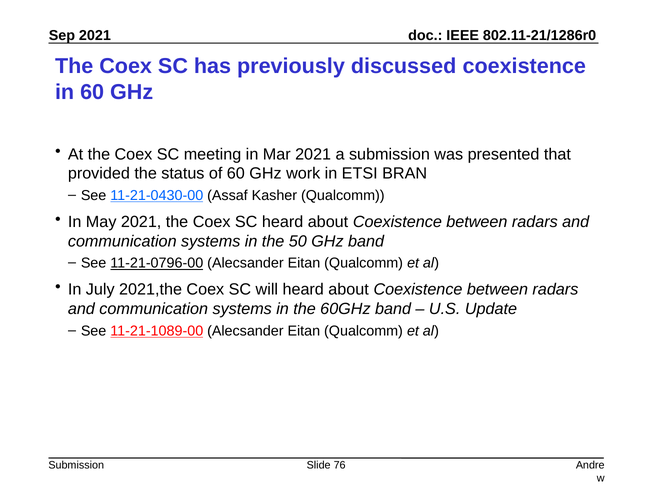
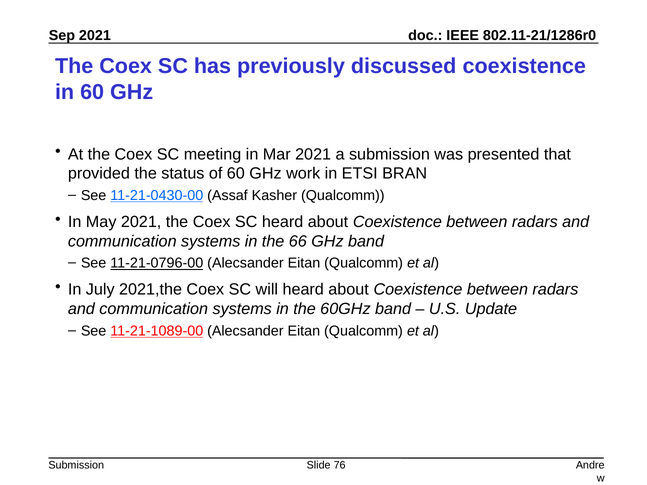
50: 50 -> 66 (298, 241)
